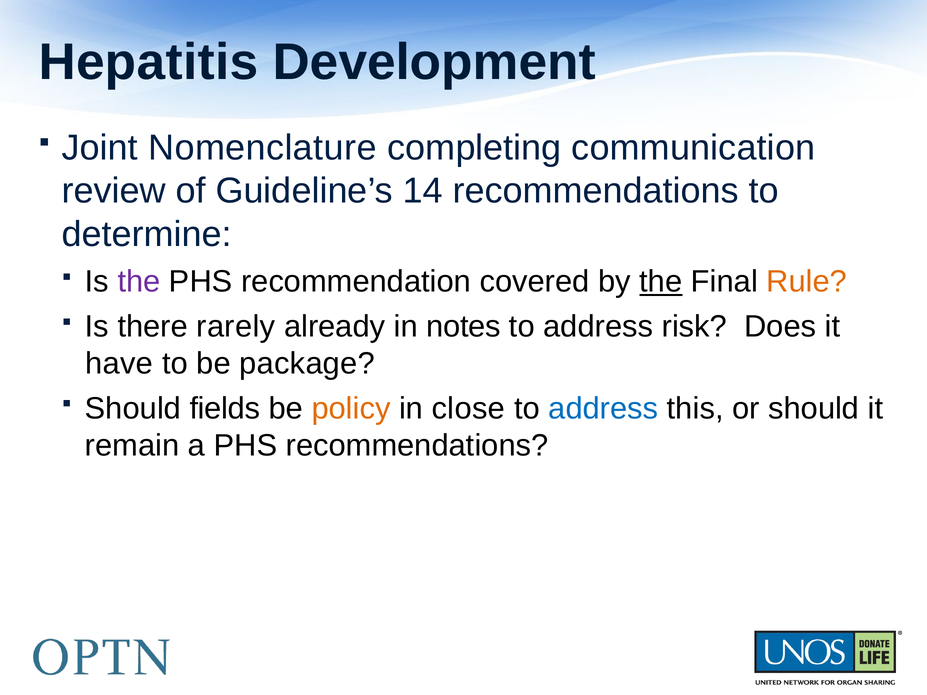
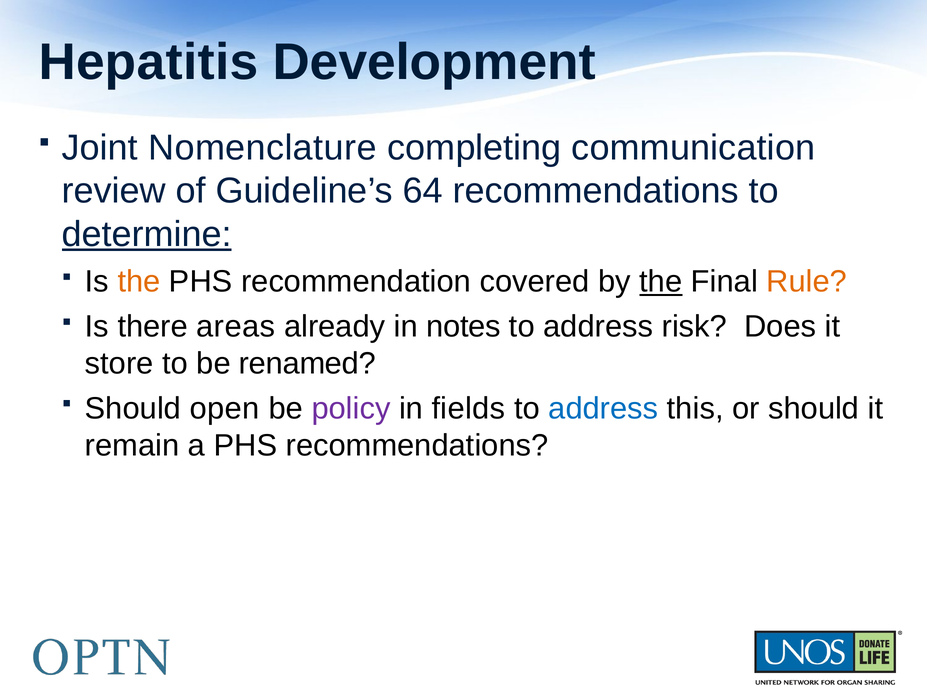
14: 14 -> 64 (423, 191)
determine underline: none -> present (147, 234)
the colour: purple -> orange (139, 282)
rarely: rarely -> areas (236, 327)
have: have -> store (119, 364)
package: package -> renamed (307, 364)
fields: fields -> open (225, 409)
policy colour: orange -> purple (351, 409)
close: close -> fields (468, 409)
